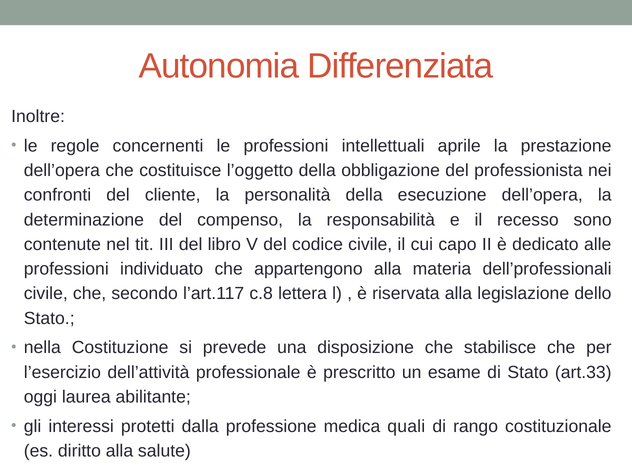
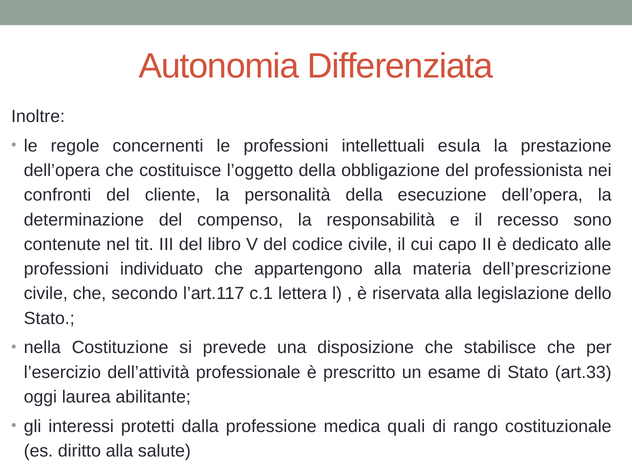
aprile: aprile -> esula (459, 146)
dell’professionali: dell’professionali -> dell’prescrizione (547, 269)
c.8: c.8 -> c.1 (261, 294)
